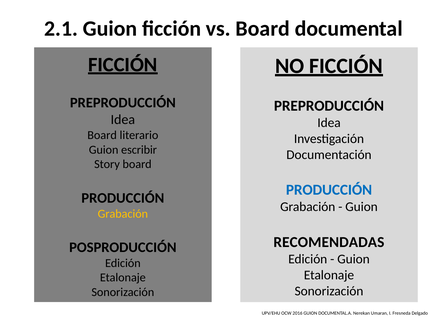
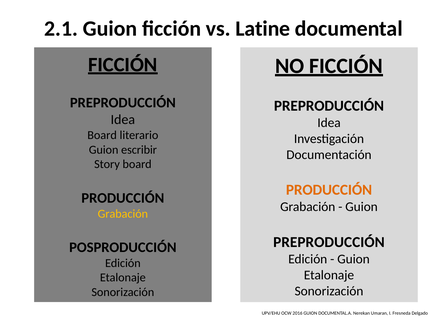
vs Board: Board -> Latine (263, 29)
PRODUCCIÓN colour: blue -> orange (329, 190)
RECOMENDADAS: RECOMENDADAS -> PREPRODUCCIÓN (329, 242)
